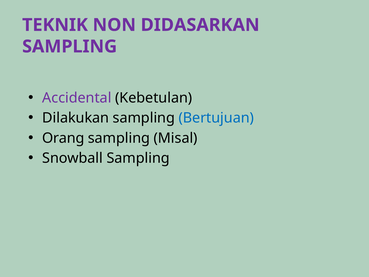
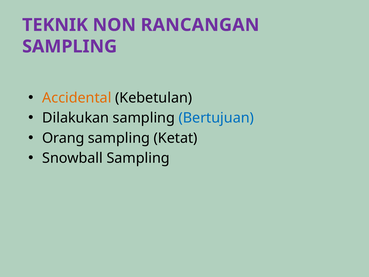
DIDASARKAN: DIDASARKAN -> RANCANGAN (200, 25)
Accidental colour: purple -> orange (77, 98)
Misal: Misal -> Ketat (176, 138)
